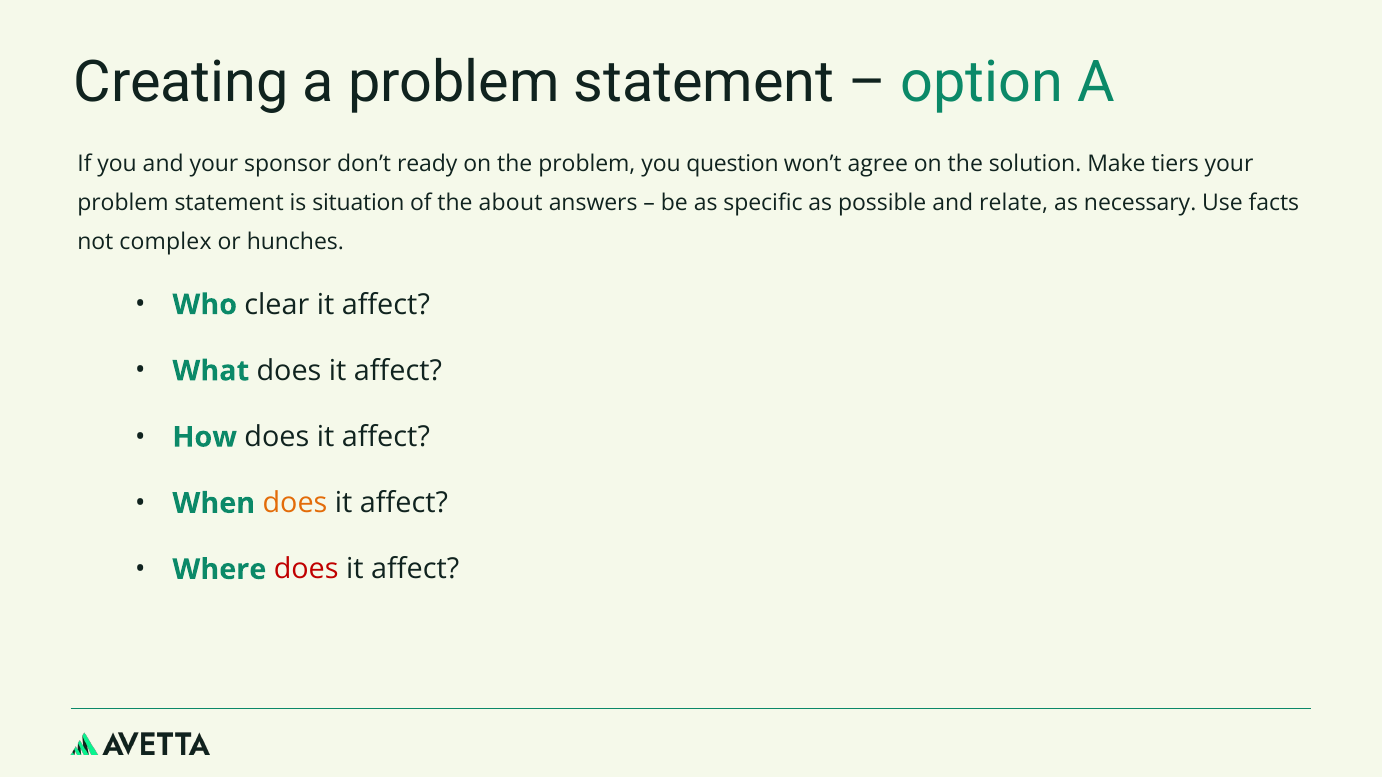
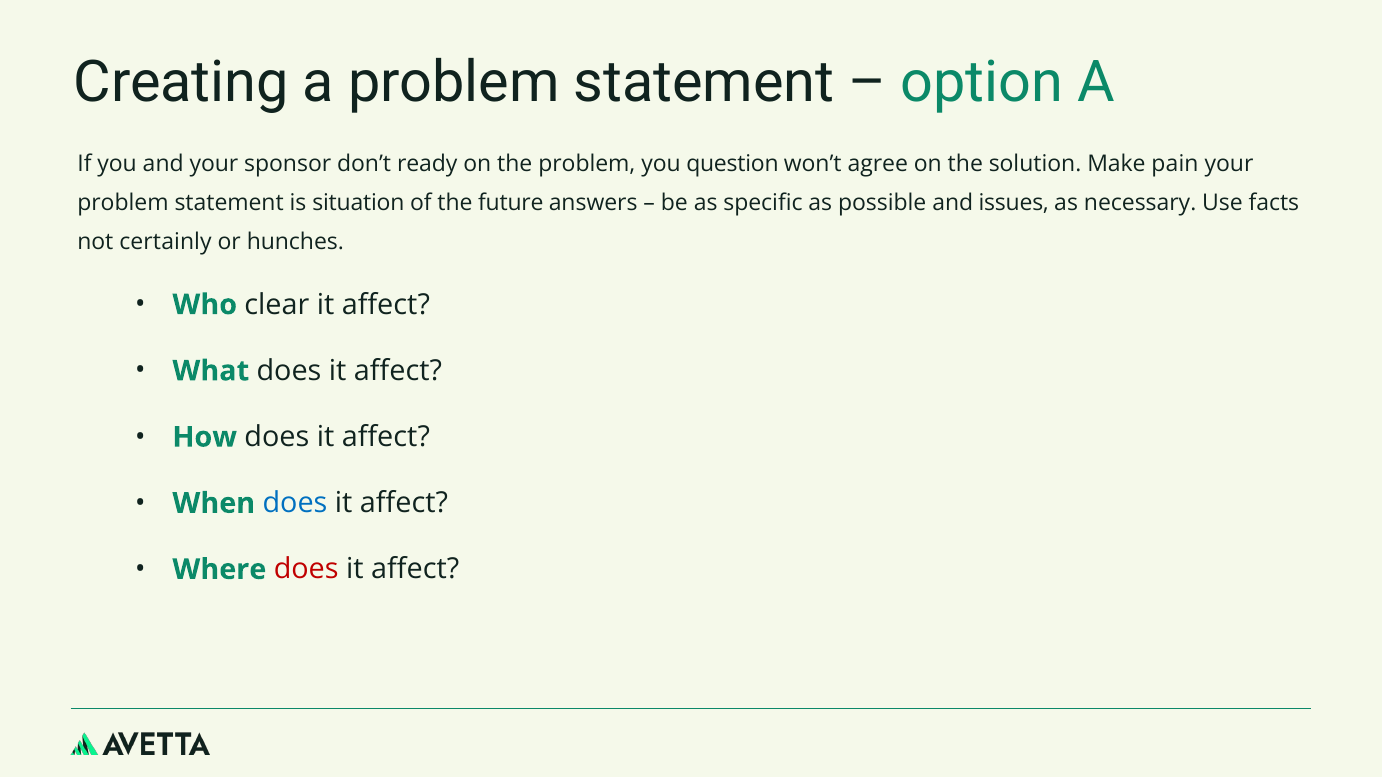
tiers: tiers -> pain (1175, 164)
about: about -> future (511, 203)
relate: relate -> issues (1014, 203)
complex: complex -> certainly (166, 242)
does colour: orange -> blue (295, 504)
